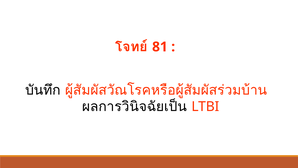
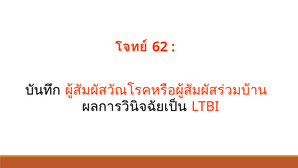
81: 81 -> 62 (160, 47)
